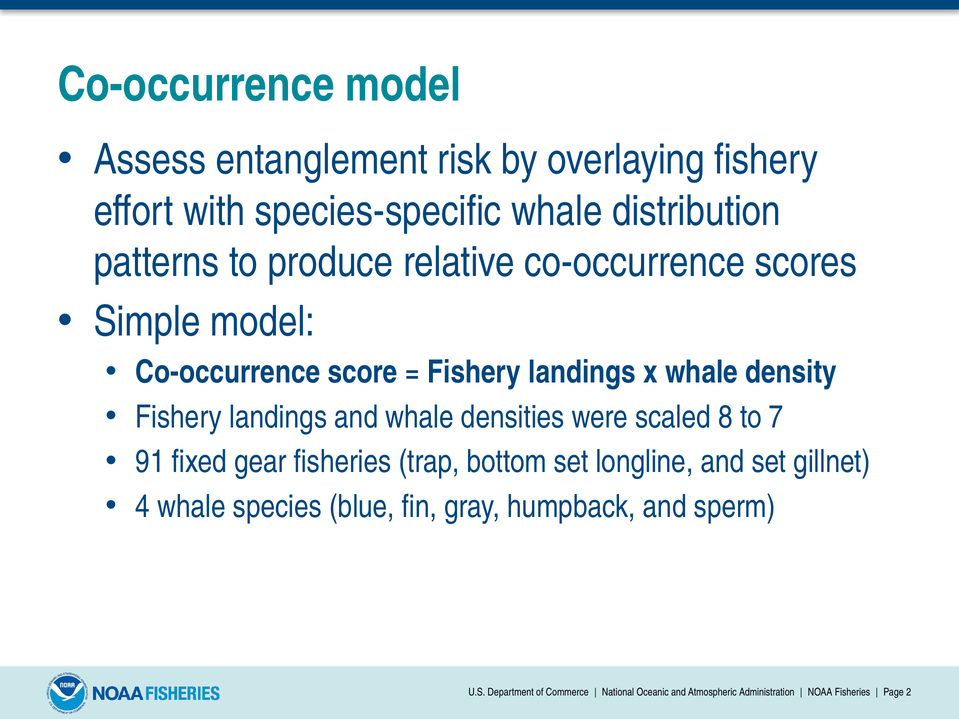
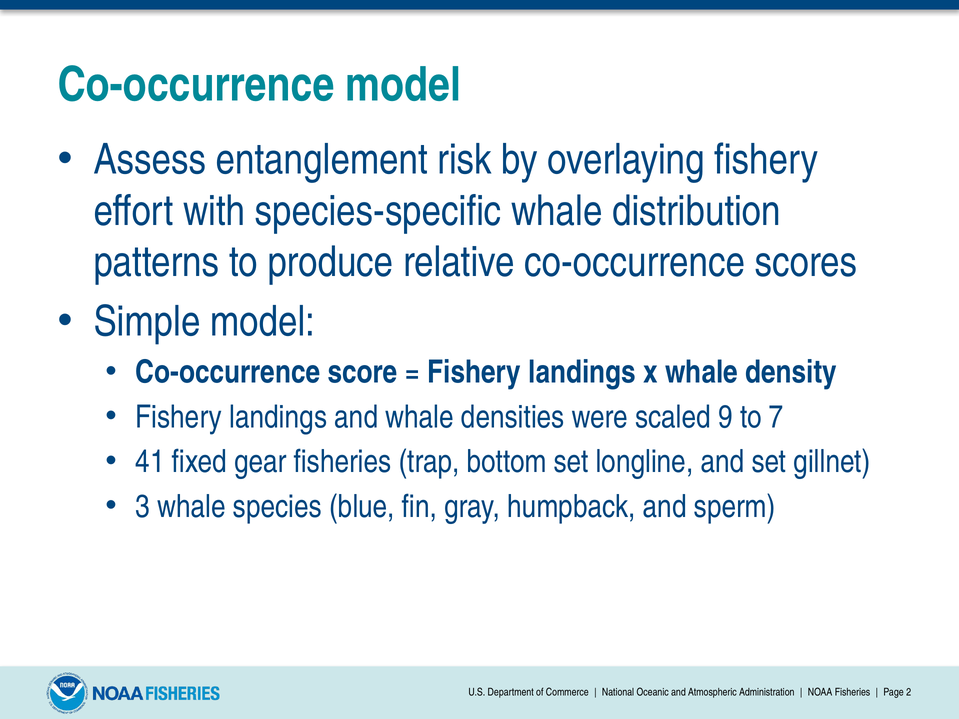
8: 8 -> 9 (726, 417)
91: 91 -> 41 (150, 462)
4: 4 -> 3 (143, 507)
